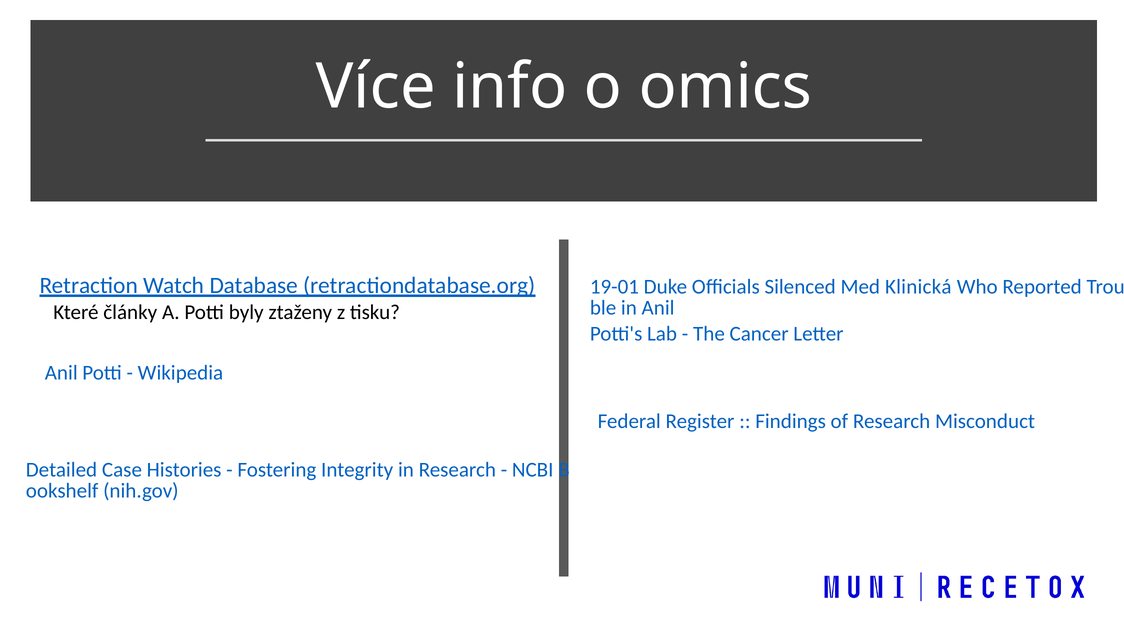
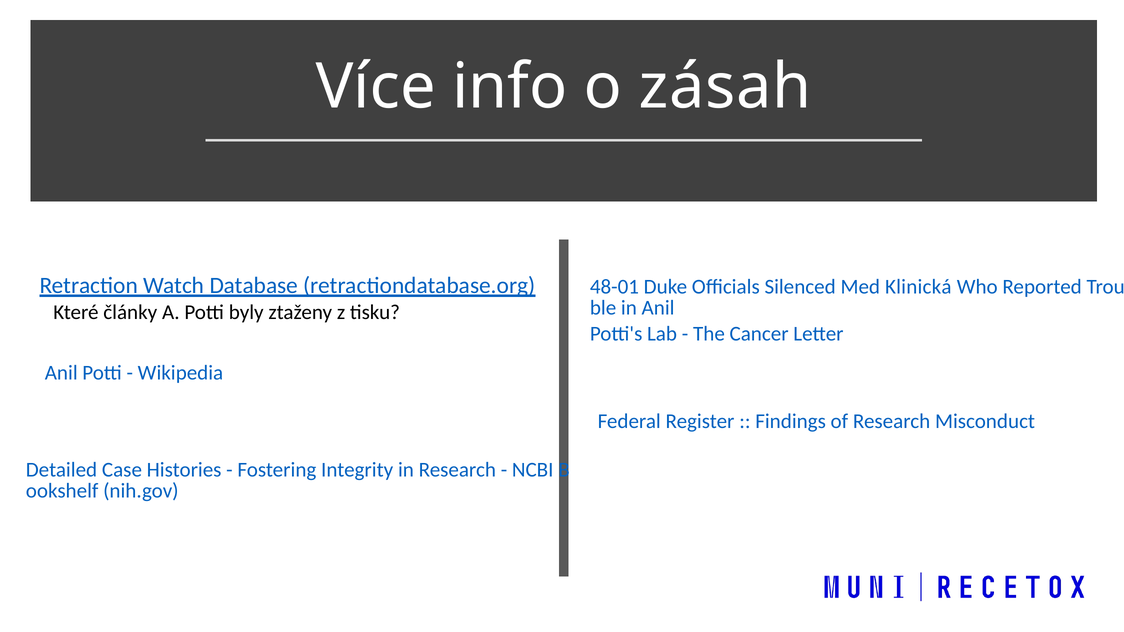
omics: omics -> zásah (725, 87)
19-01: 19-01 -> 48-01 (614, 287)
